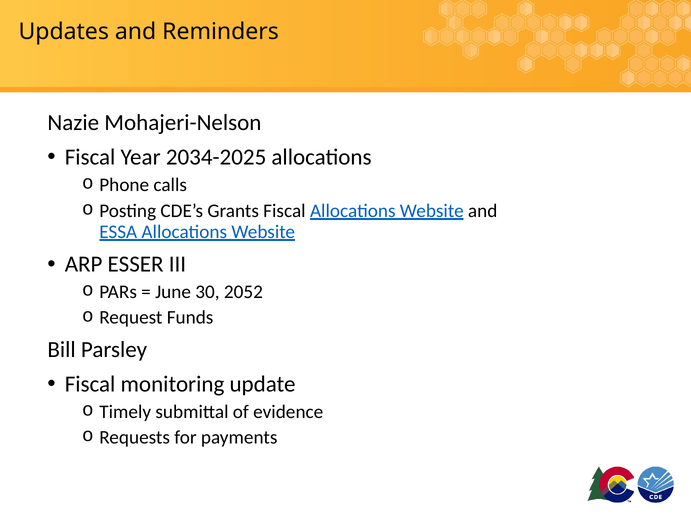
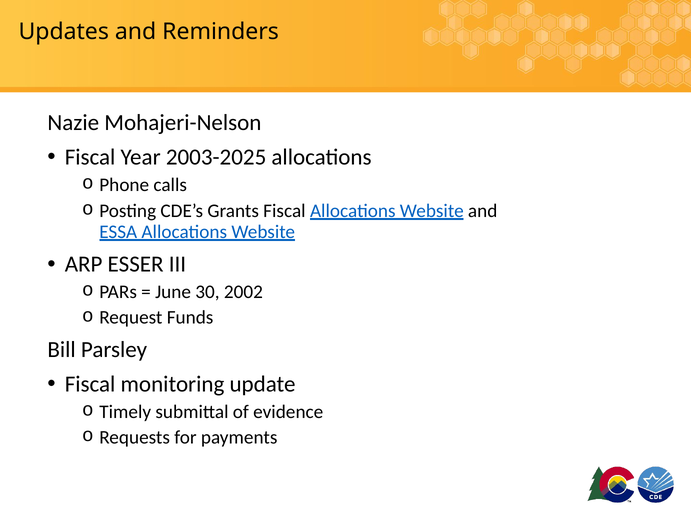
2034-2025: 2034-2025 -> 2003-2025 (216, 157)
2052: 2052 -> 2002 (243, 292)
